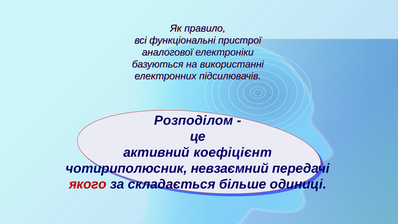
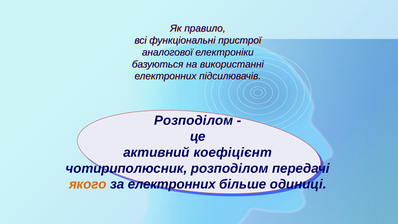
чотириполюсник невзаємний: невзаємний -> розподілом (230, 168)
якого colour: red -> orange (88, 184)
за складається: складається -> електронних (172, 184)
